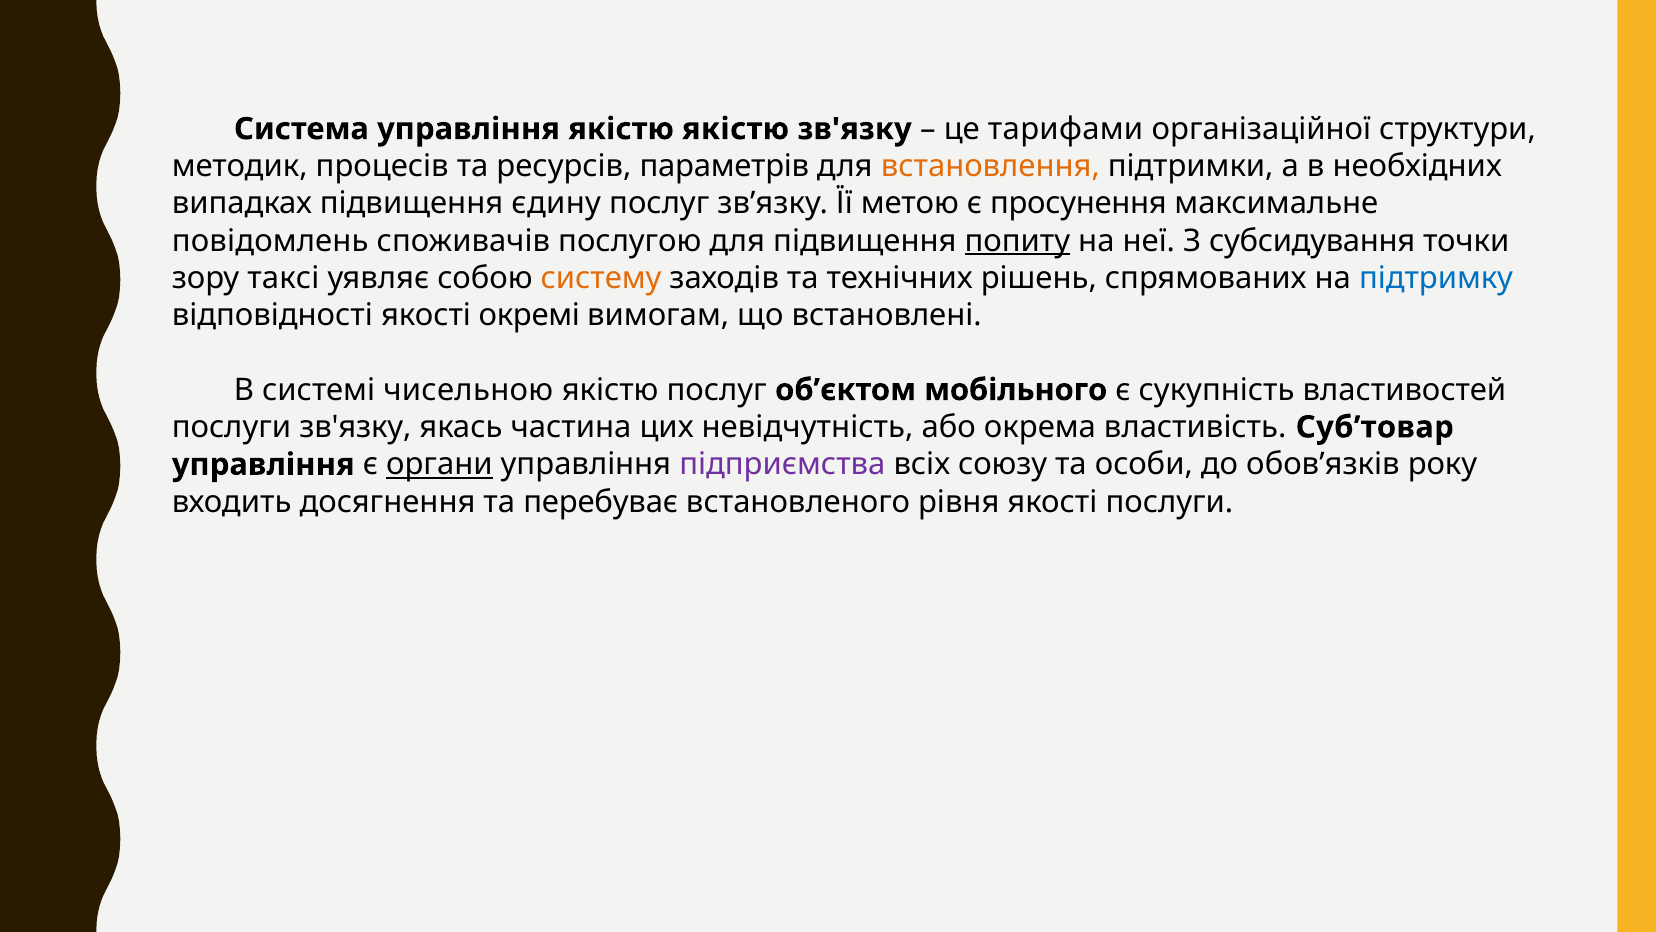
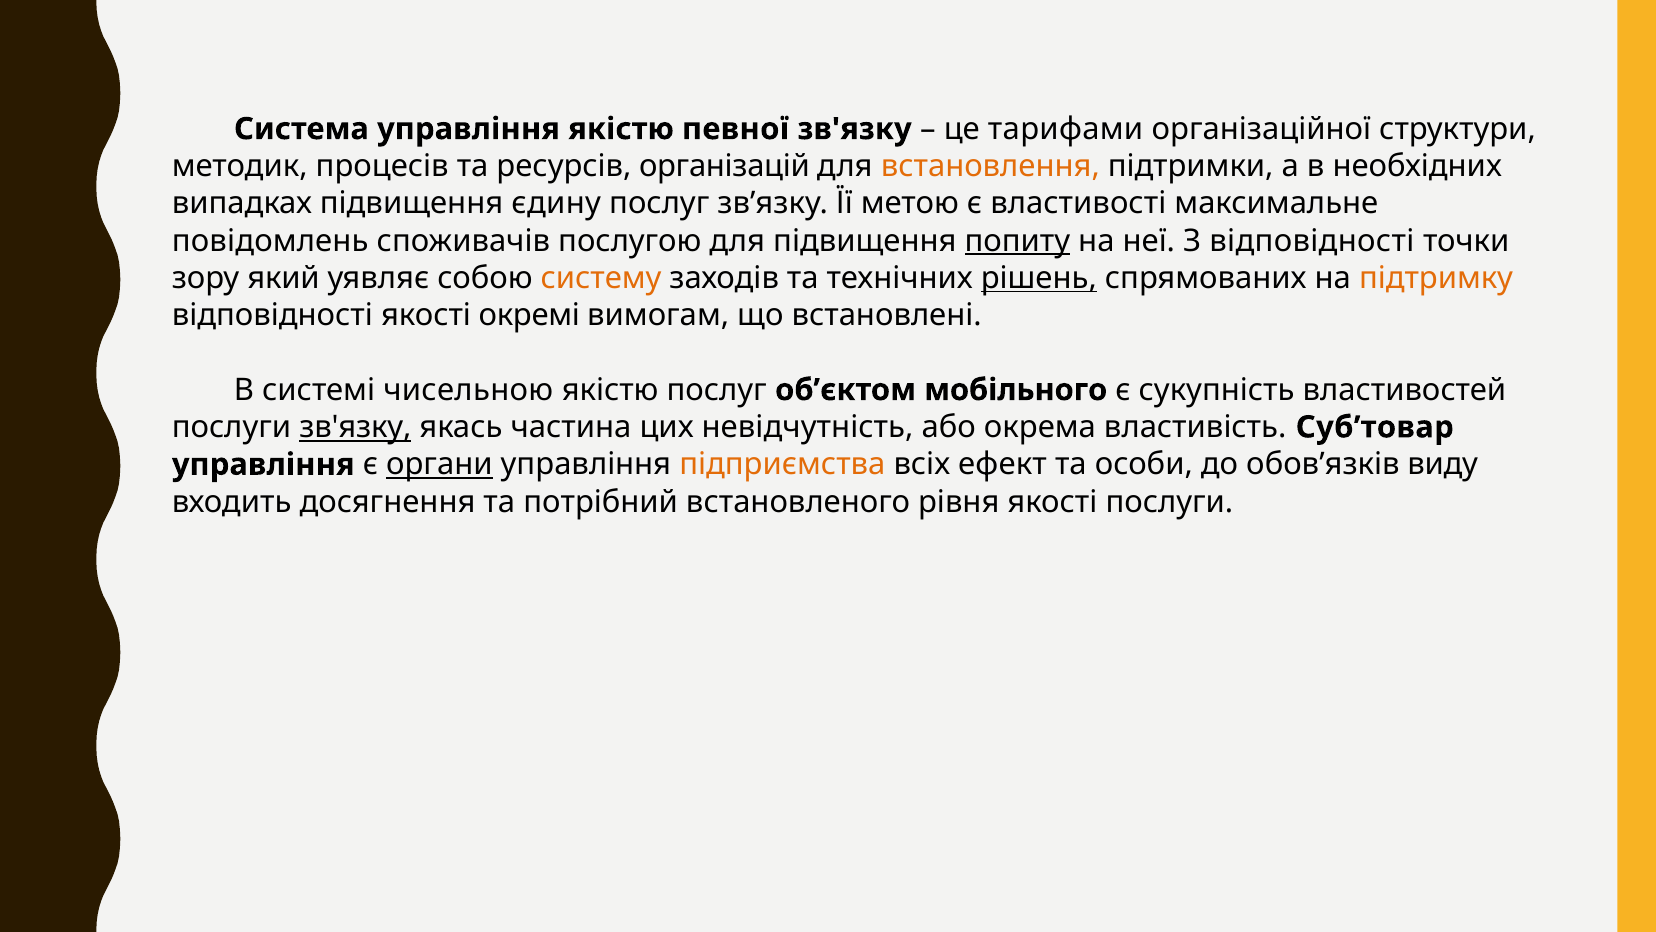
якістю якістю: якістю -> певної (735, 129)
параметрів: параметрів -> організацій (724, 166)
просунення: просунення -> властивості (1078, 203)
З субсидування: субсидування -> відповідності (1312, 241)
таксі: таксі -> який (284, 278)
рішень underline: none -> present (1039, 278)
підтримку colour: blue -> orange (1436, 278)
зв'язку underline: none -> present (355, 427)
підприємства colour: purple -> orange (782, 464)
союзу: союзу -> ефект (1003, 464)
року: року -> виду (1443, 464)
перебуває: перебуває -> потрібний (601, 502)
